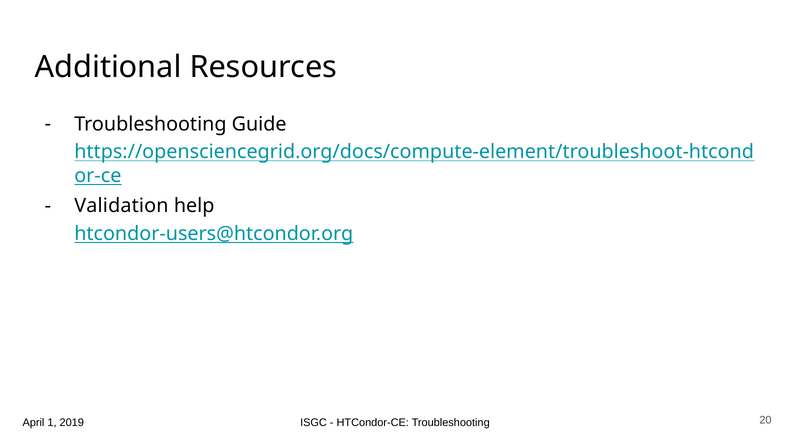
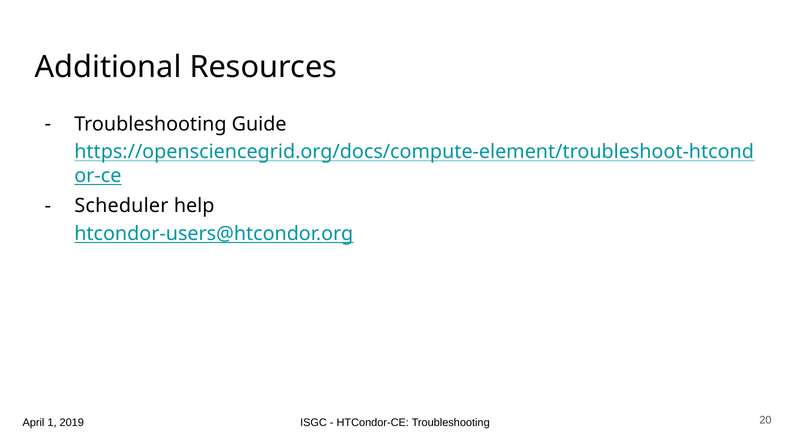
Validation: Validation -> Scheduler (121, 206)
